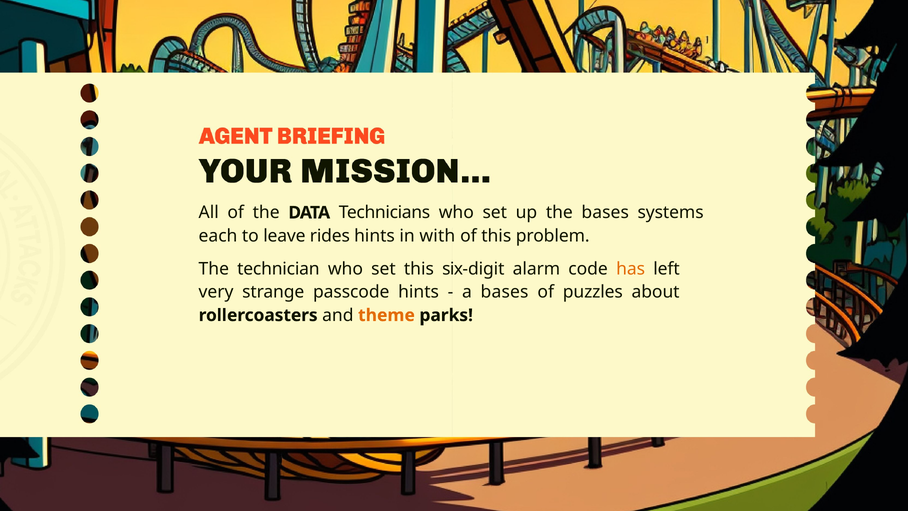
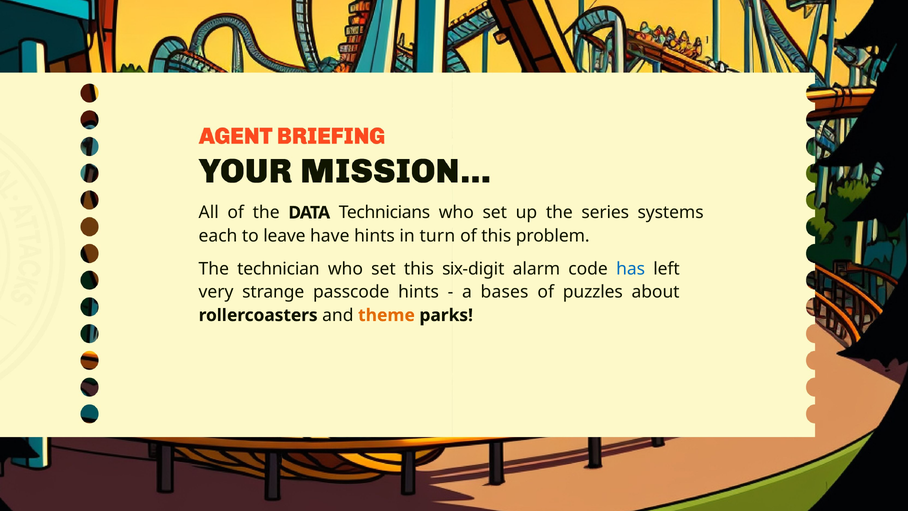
the bases: bases -> series (605, 213)
rides: rides -> have (330, 236)
with: with -> turn (437, 236)
has colour: orange -> blue (631, 269)
